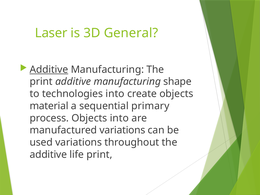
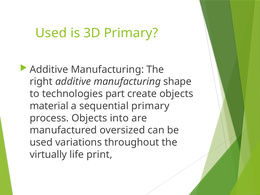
Laser: Laser -> Used (51, 33)
3D General: General -> Primary (131, 33)
Additive underline: present -> none (49, 70)
print: print -> right (41, 82)
technologies into: into -> part (115, 94)
manufactured variations: variations -> oversized (122, 130)
additive: additive -> virtually (48, 154)
